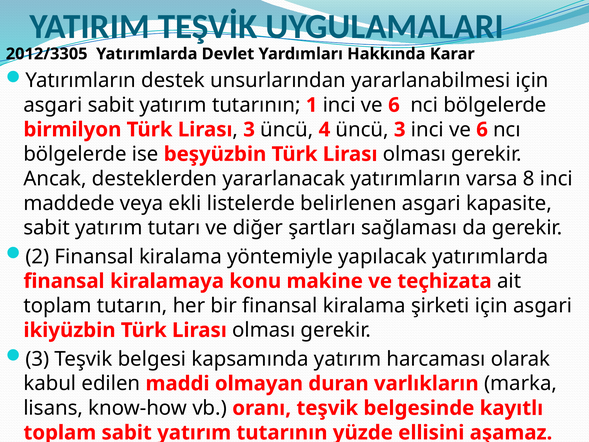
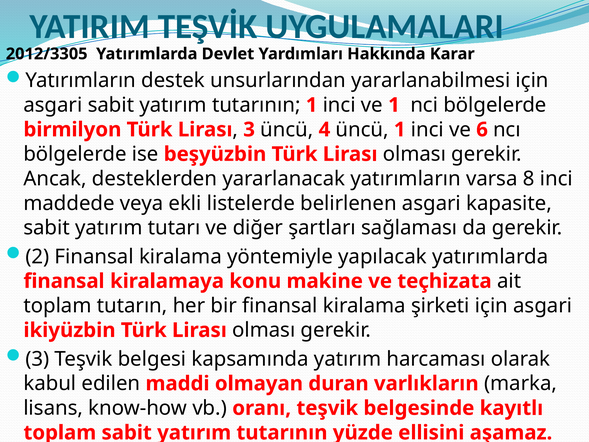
1 inci ve 6: 6 -> 1 (394, 105)
üncü 3: 3 -> 1 (400, 130)
